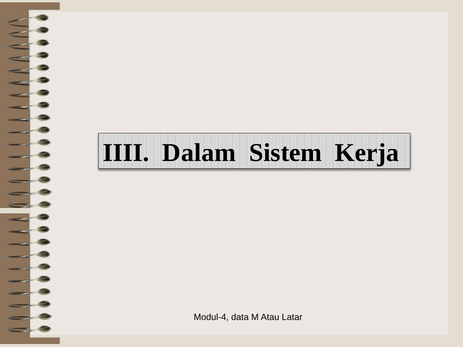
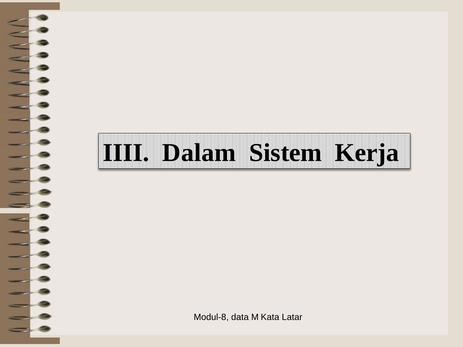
Modul-4: Modul-4 -> Modul-8 (211, 318)
Atau: Atau -> Kata (270, 318)
